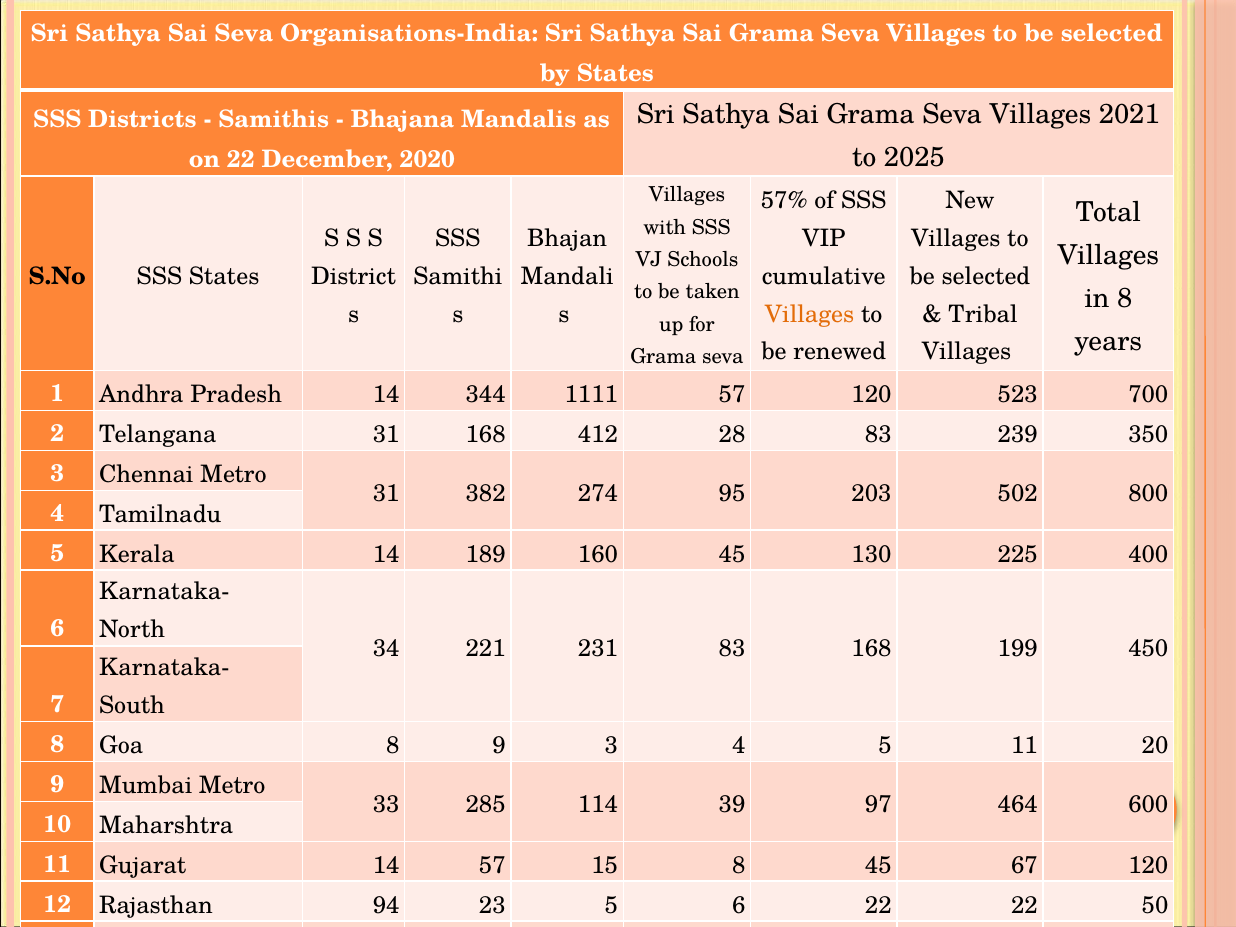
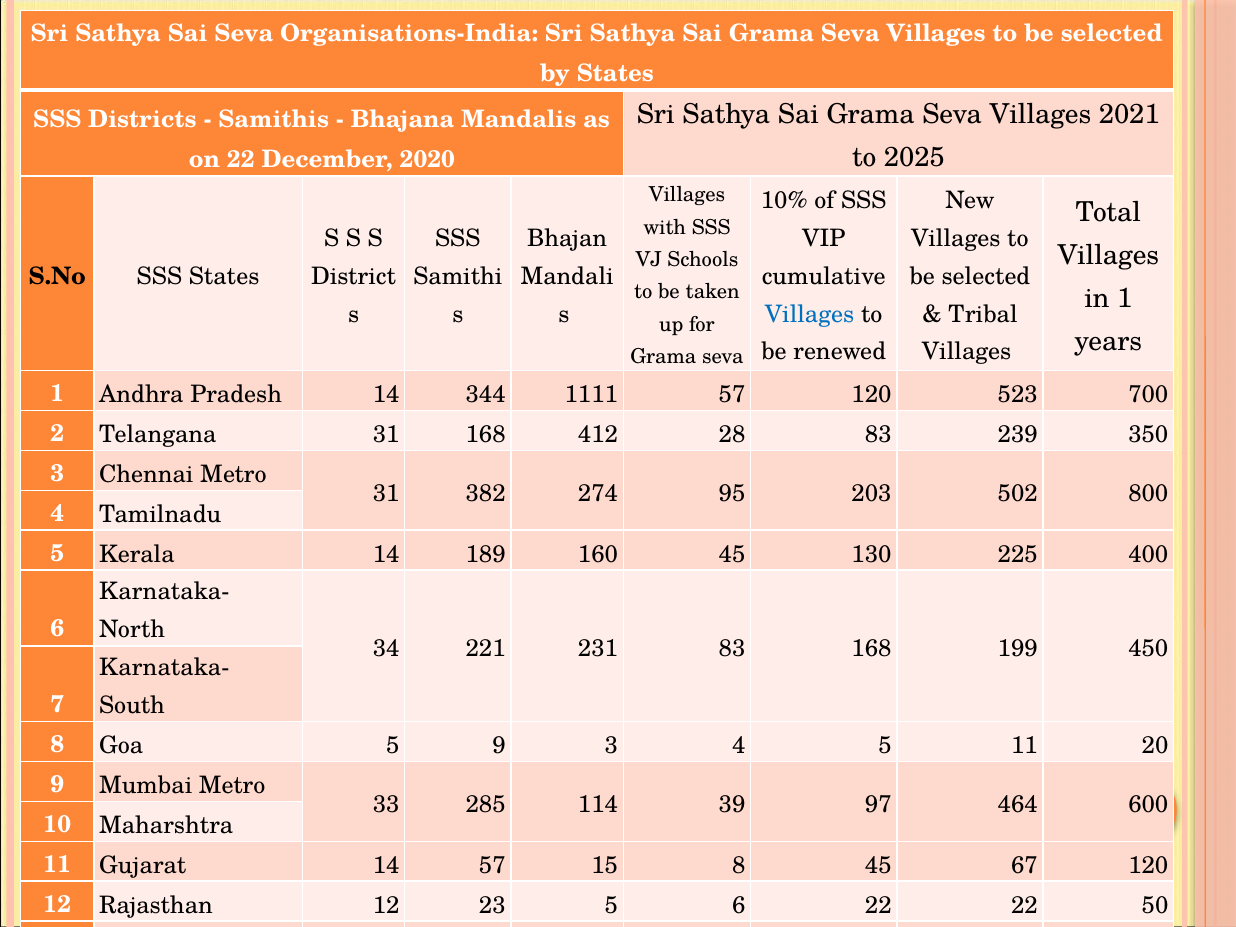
57%: 57% -> 10% (784, 201)
in 8: 8 -> 1 (1125, 298)
Villages colour: orange -> blue (810, 314)
Goa 8: 8 -> 5 (393, 746)
Rajasthan 94: 94 -> 12 (386, 905)
